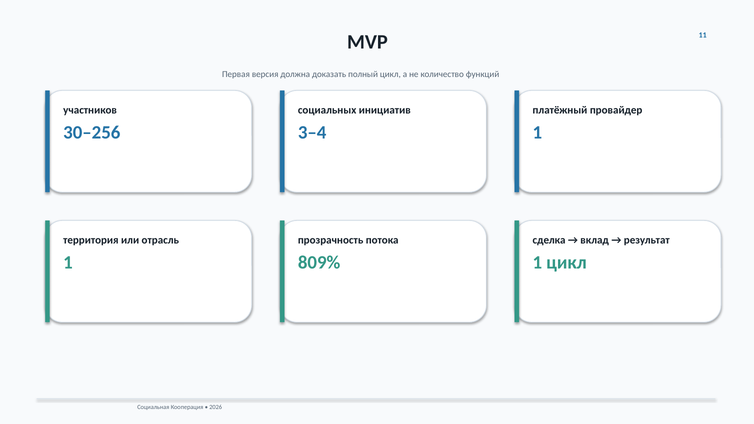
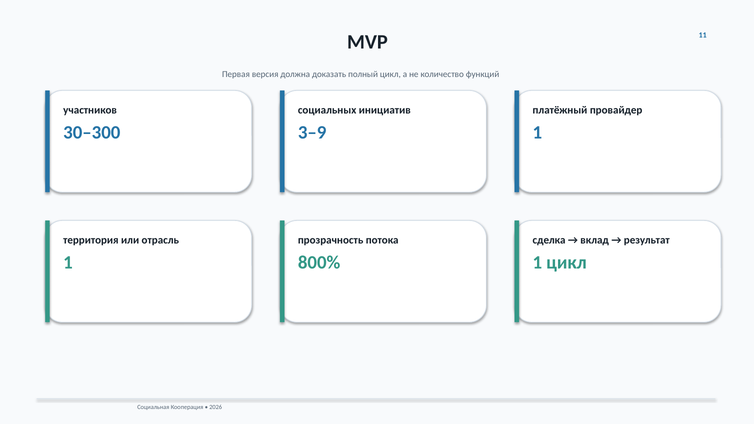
30–256: 30–256 -> 30–300 (92, 133)
3–4: 3–4 -> 3–9 (312, 133)
809%: 809% -> 800% (319, 263)
